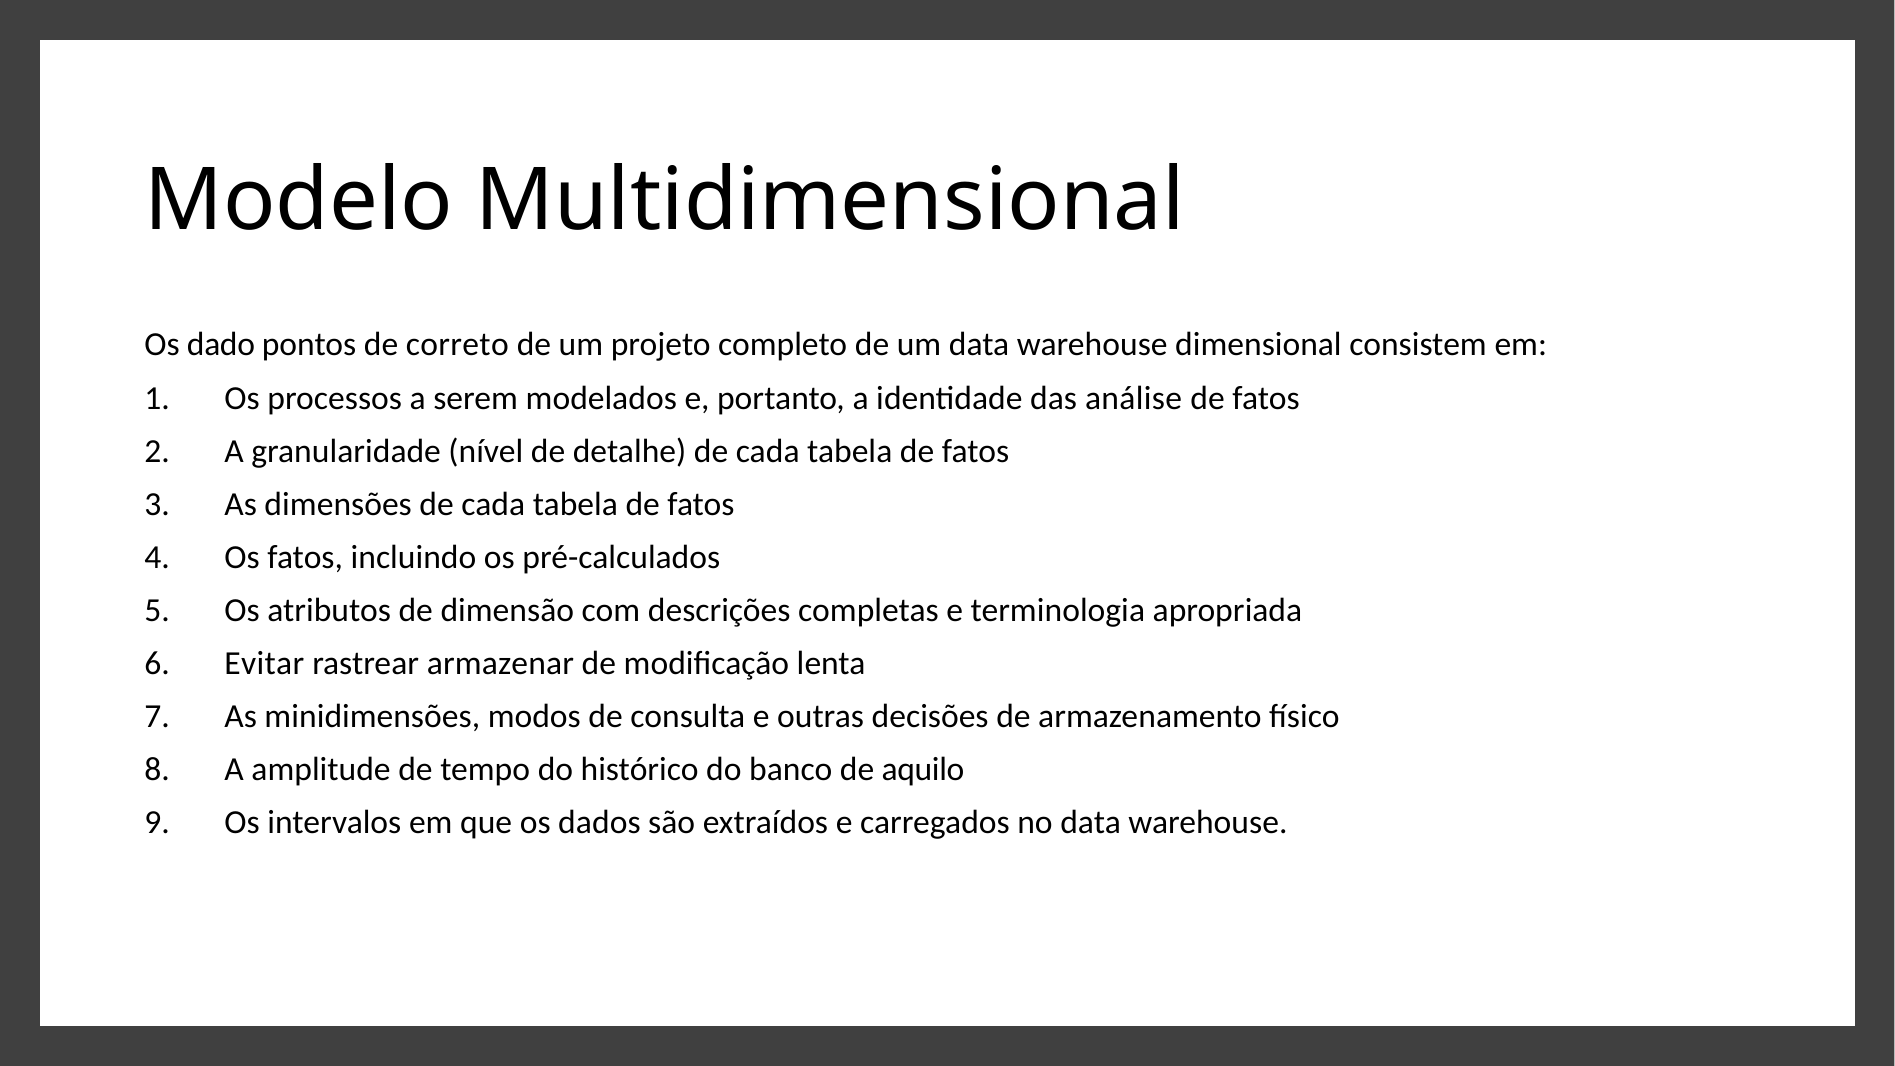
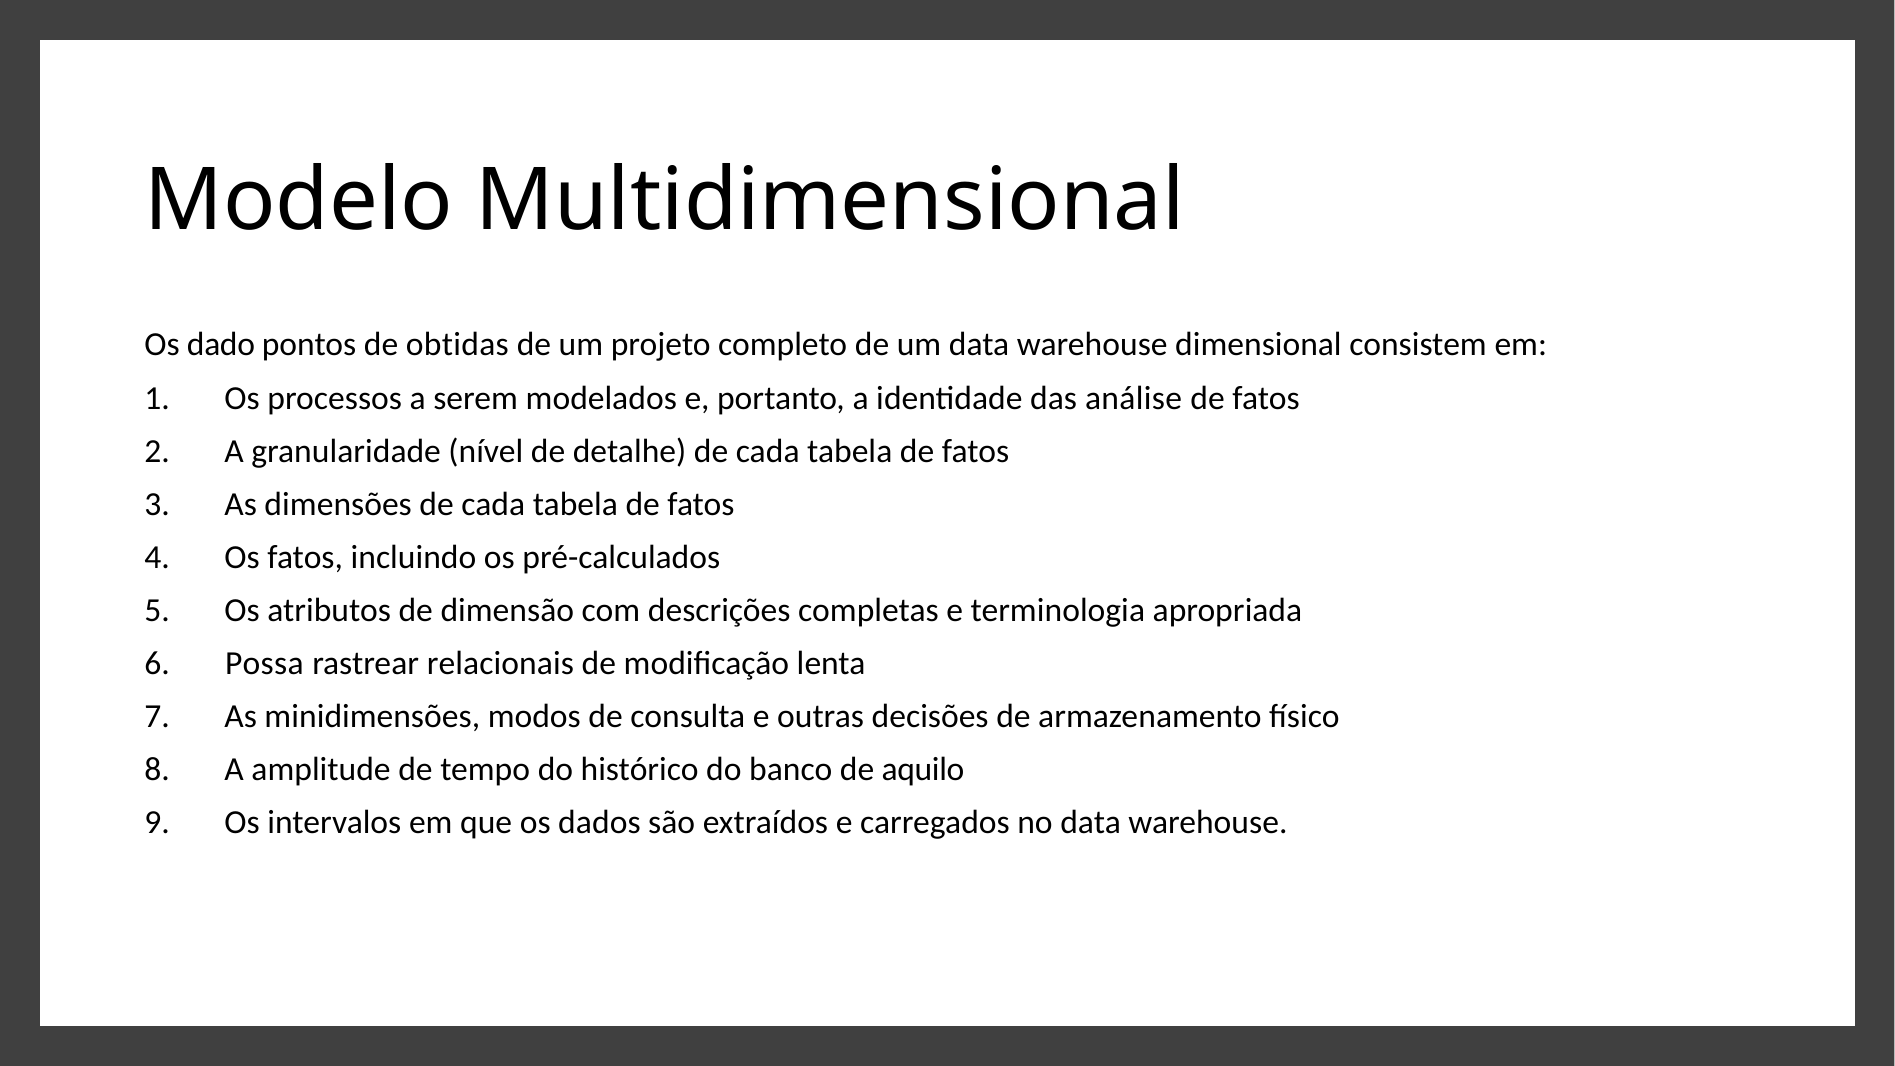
correto: correto -> obtidas (457, 345)
Evitar: Evitar -> Possa (264, 663)
armazenar: armazenar -> relacionais (500, 663)
